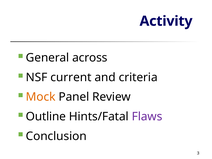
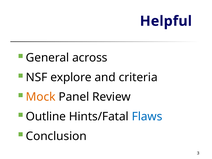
Activity: Activity -> Helpful (166, 21)
current: current -> explore (71, 77)
Flaws colour: purple -> blue (147, 117)
